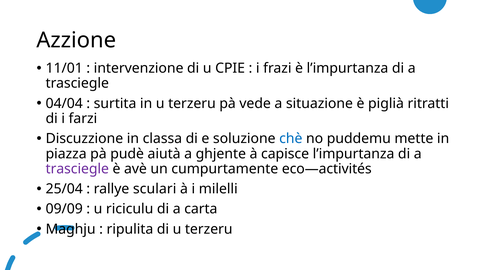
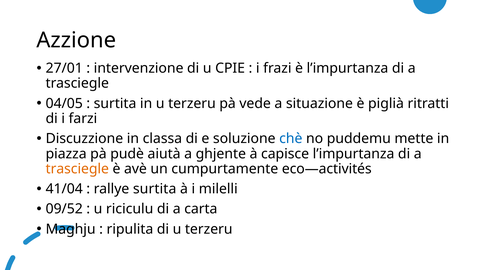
11/01: 11/01 -> 27/01 (64, 68)
04/04: 04/04 -> 04/05 (64, 103)
trasciegle colour: purple -> orange (77, 169)
25/04: 25/04 -> 41/04 (64, 189)
rallye sculari: sculari -> surtita (155, 189)
09/09: 09/09 -> 09/52 (64, 209)
